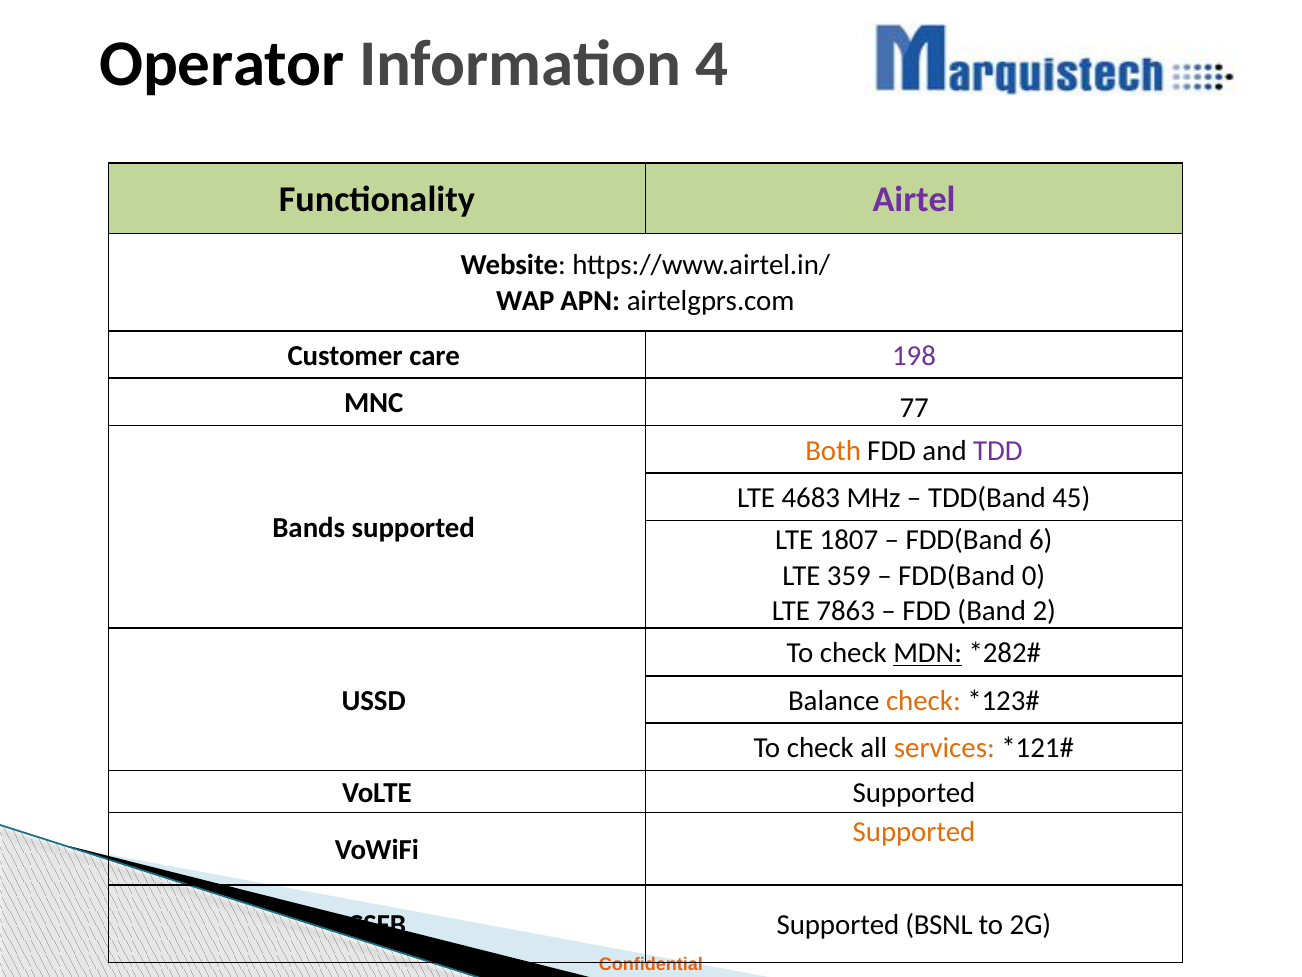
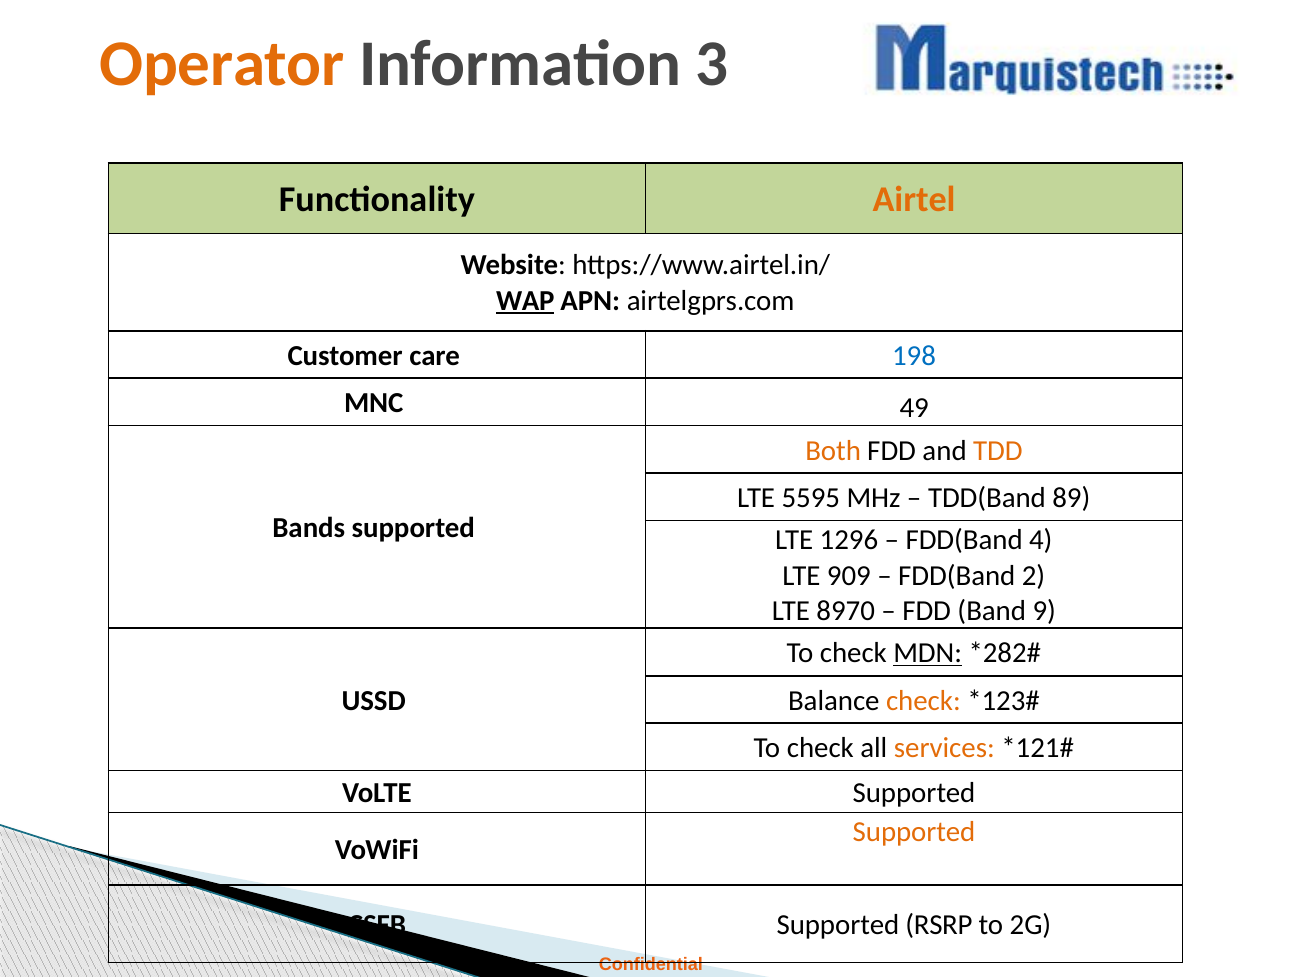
Operator colour: black -> orange (222, 64)
4: 4 -> 3 (712, 64)
Airtel colour: purple -> orange (914, 199)
WAP underline: none -> present (525, 301)
198 colour: purple -> blue (914, 355)
77: 77 -> 49 (914, 408)
TDD colour: purple -> orange (998, 450)
4683: 4683 -> 5595 (811, 498)
45: 45 -> 89 (1071, 498)
1807: 1807 -> 1296 (849, 540)
6: 6 -> 4 (1041, 540)
359: 359 -> 909 (849, 575)
0: 0 -> 2 (1034, 575)
7863: 7863 -> 8970 (846, 611)
2: 2 -> 9 (1044, 611)
BSNL: BSNL -> RSRP (939, 924)
